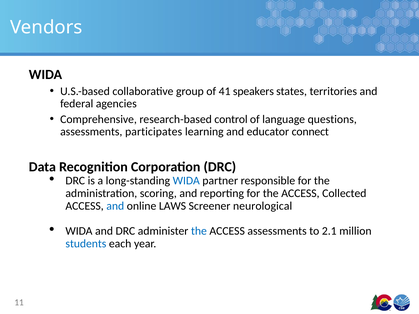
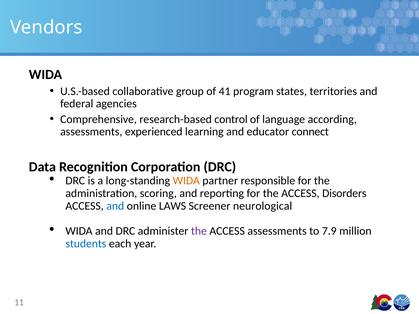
speakers: speakers -> program (253, 91)
questions: questions -> according (332, 119)
participates: participates -> experienced (154, 132)
WIDA colour: blue -> orange (186, 181)
Collected: Collected -> Disorders (344, 193)
the colour: blue -> purple (199, 231)
2.1: 2.1 -> 7.9 (329, 231)
